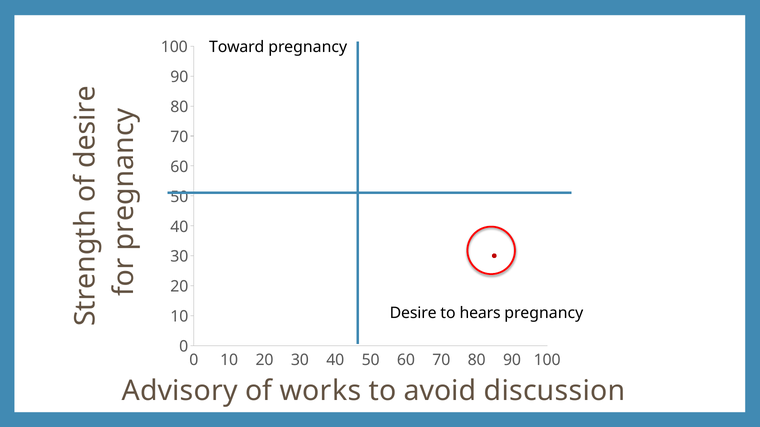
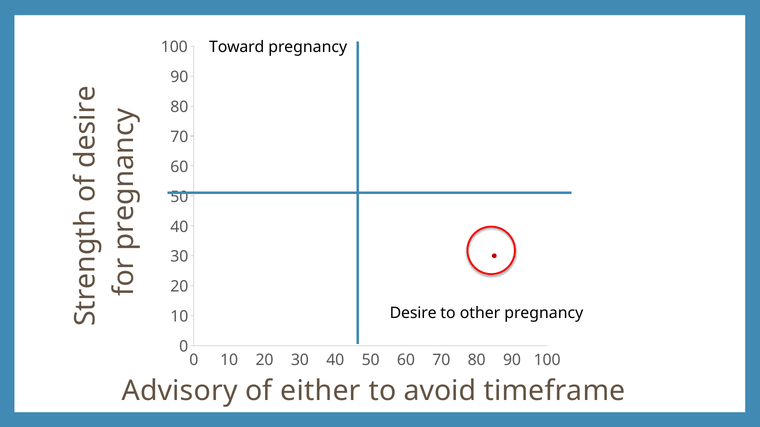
hears: hears -> other (480, 314)
works: works -> either (320, 391)
discussion: discussion -> timeframe (555, 391)
